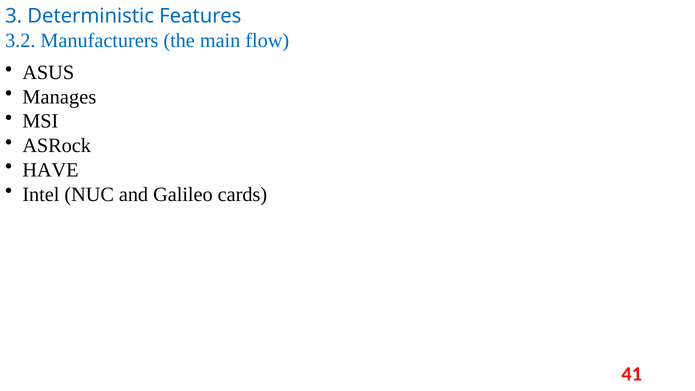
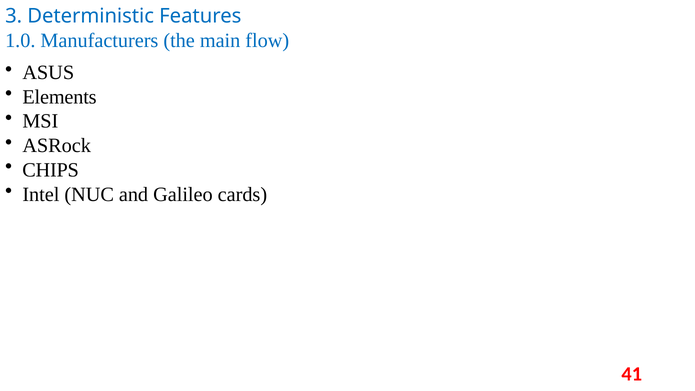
3.2: 3.2 -> 1.0 (20, 40)
Manages: Manages -> Elements (60, 97)
HAVE: HAVE -> CHIPS (51, 170)
